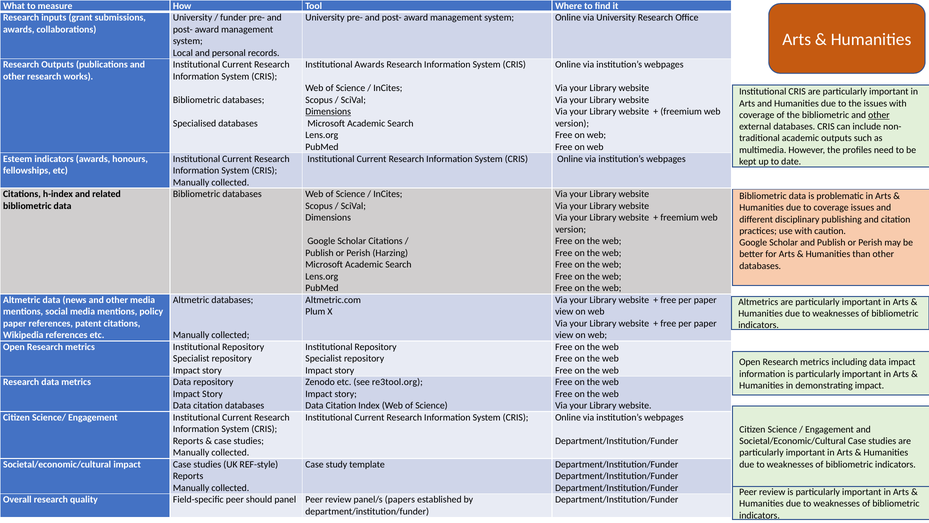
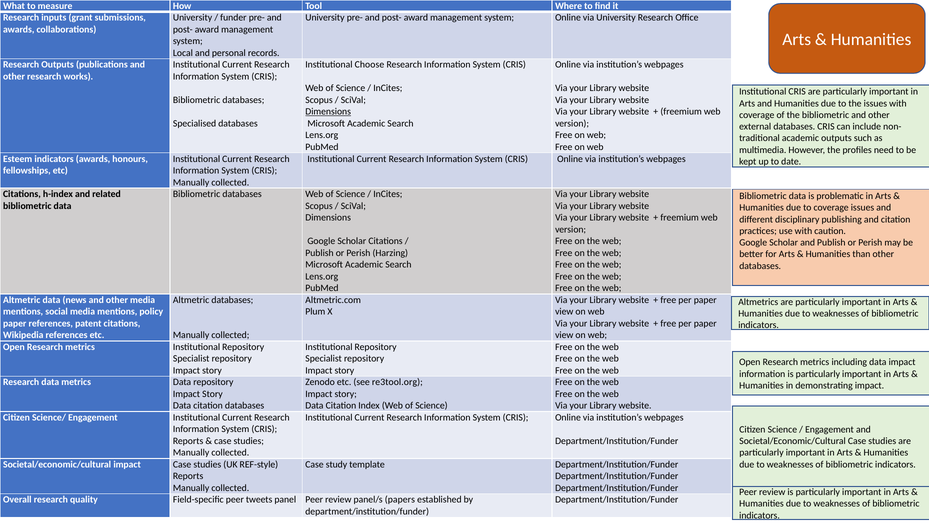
Institutional Awards: Awards -> Choose (369, 65)
other underline: present -> none (879, 115)
should: should -> tweets (259, 499)
